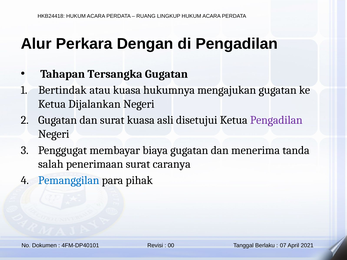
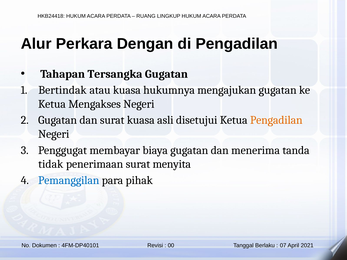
Dijalankan: Dijalankan -> Mengakses (95, 104)
Pengadilan colour: purple -> orange (276, 120)
salah: salah -> tidak (51, 164)
caranya: caranya -> menyita (172, 164)
